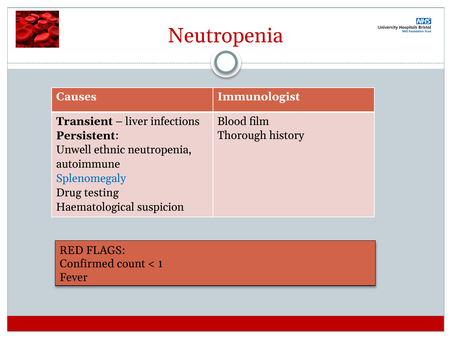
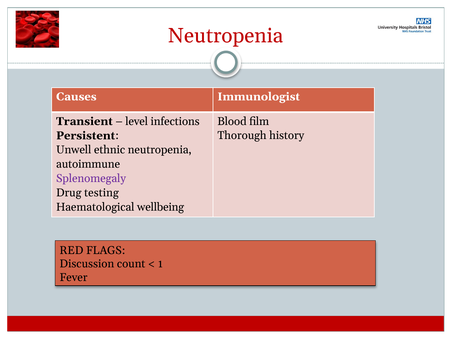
liver: liver -> level (137, 121)
Splenomegaly colour: blue -> purple (91, 179)
suspicion: suspicion -> wellbeing (161, 207)
Confirmed: Confirmed -> Discussion (87, 264)
